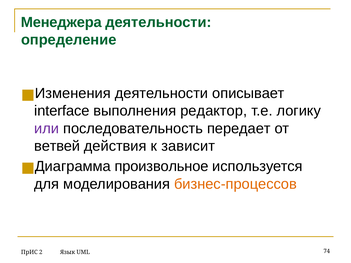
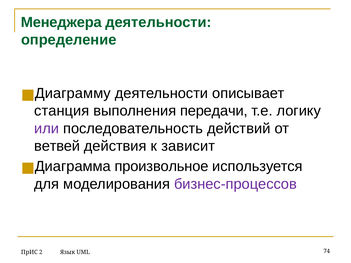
Изменения: Изменения -> Диаграмму (73, 93)
interface: interface -> станция (62, 111)
редактор: редактор -> передачи (214, 111)
передает: передает -> действий (239, 129)
бизнес-процессов colour: orange -> purple (235, 184)
